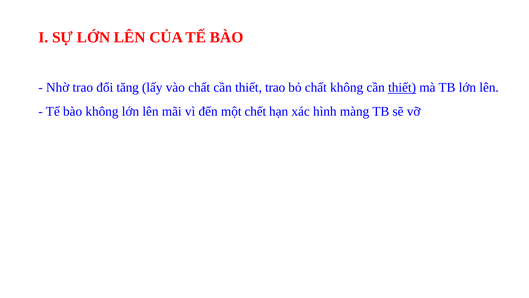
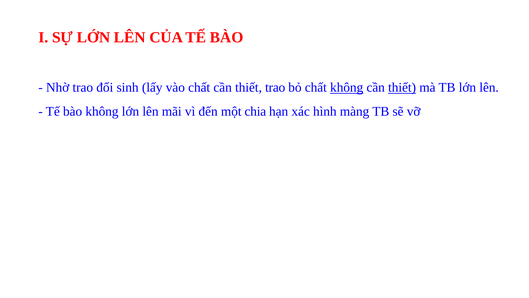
tăng: tăng -> sinh (128, 87)
không underline: none -> present (347, 87)
chết: chết -> chia (255, 111)
